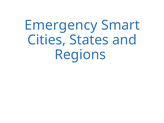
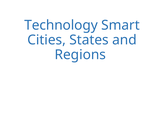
Emergency: Emergency -> Technology (61, 25)
